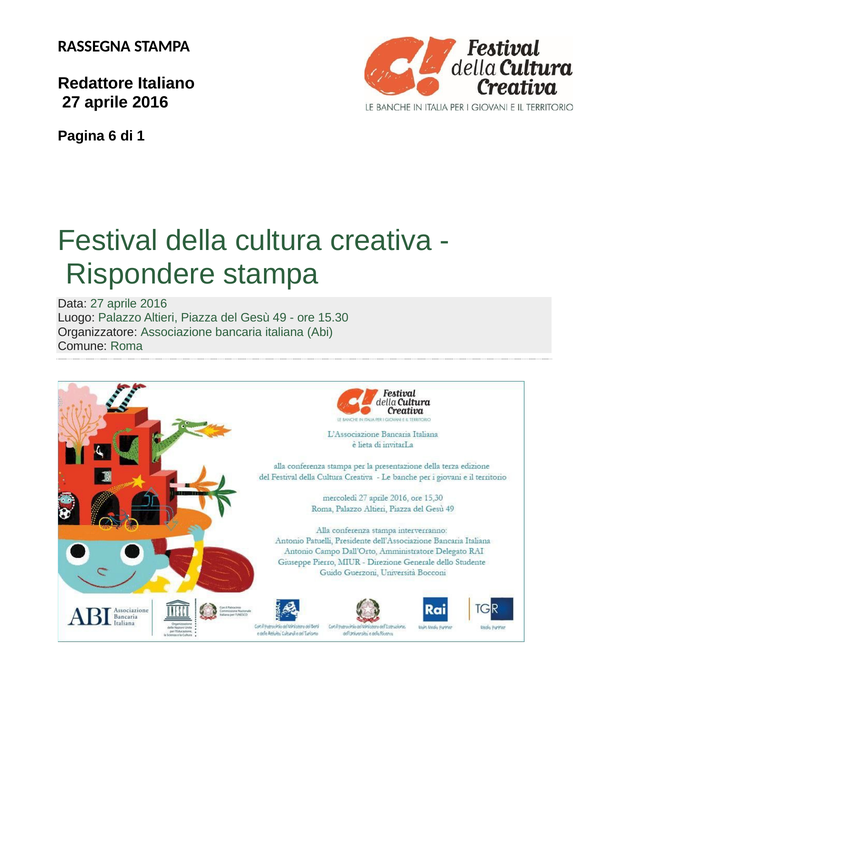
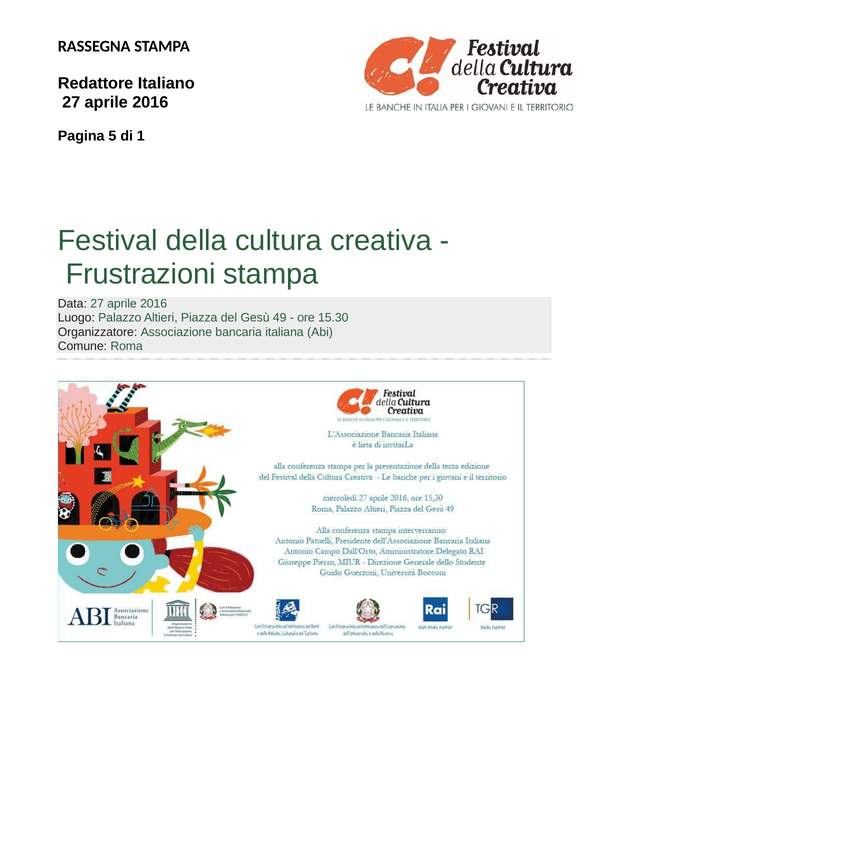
6: 6 -> 5 (112, 136)
Rispondere: Rispondere -> Frustrazioni (141, 274)
